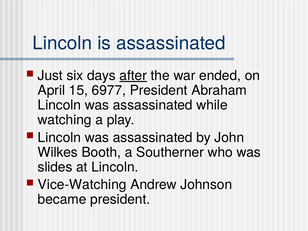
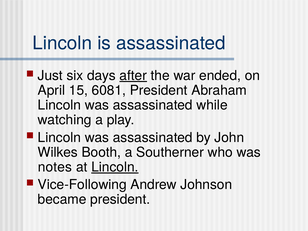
6977: 6977 -> 6081 (109, 90)
slides: slides -> notes (55, 167)
Lincoln underline: none -> present (115, 167)
Vice-Watching: Vice-Watching -> Vice-Following (82, 185)
